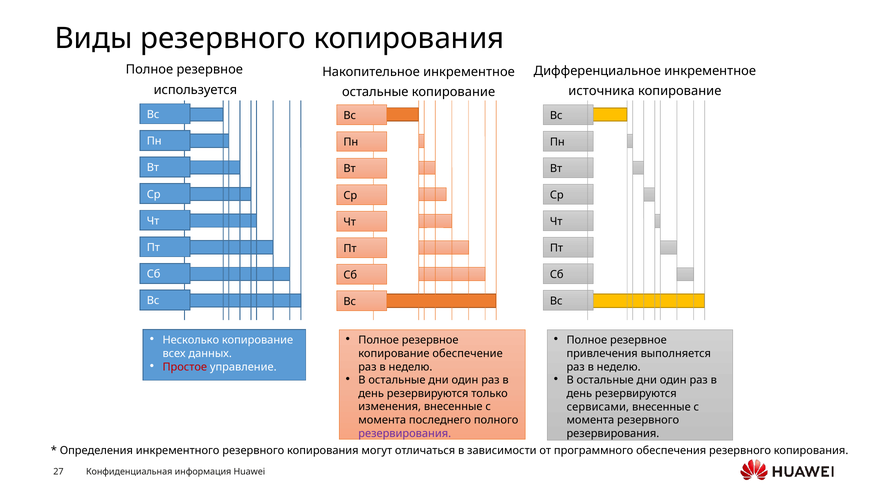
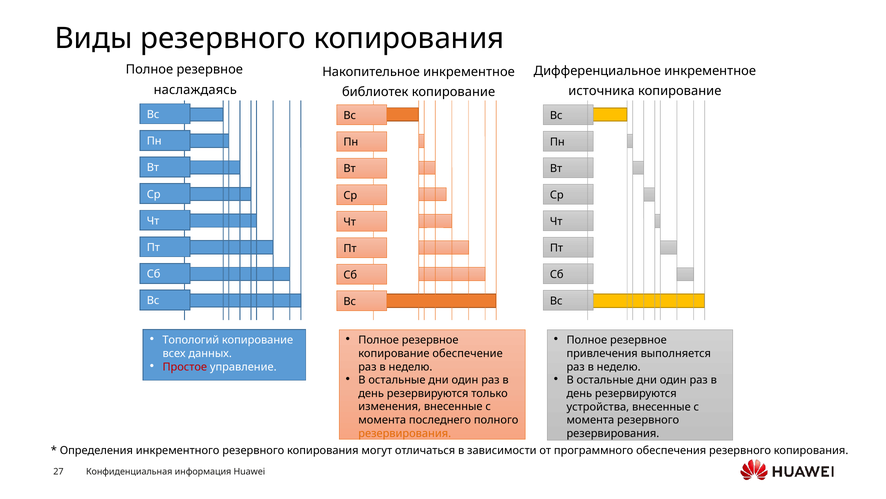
используется: используется -> наслаждаясь (195, 90)
остальные: остальные -> библиотек (375, 92)
Несколько: Несколько -> Топологий (191, 340)
сервисами: сервисами -> устройства (598, 406)
резервирования colour: purple -> orange (405, 433)
